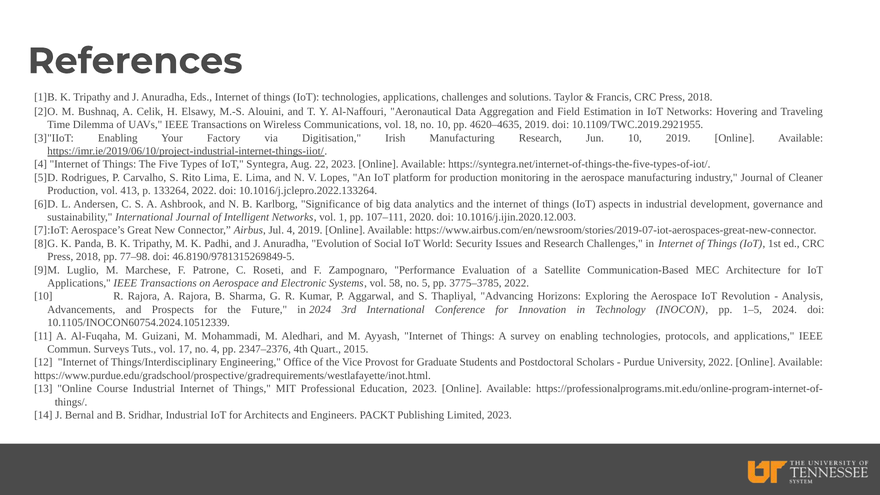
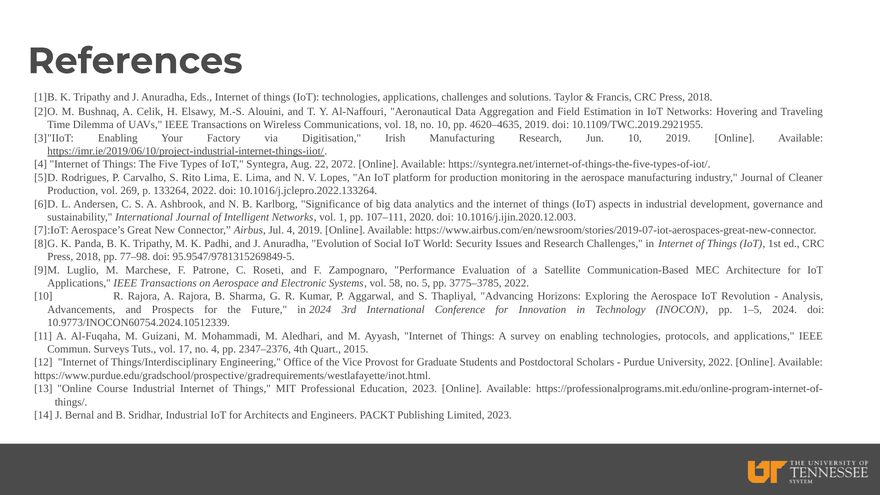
22 2023: 2023 -> 2072 (343, 164)
413: 413 -> 269 (130, 191)
46.8190/9781315269849-5: 46.8190/9781315269849-5 -> 95.9547/9781315269849-5 (234, 257)
10.1105/INOCON60754.2024.10512339: 10.1105/INOCON60754.2024.10512339 -> 10.9773/INOCON60754.2024.10512339 (139, 323)
